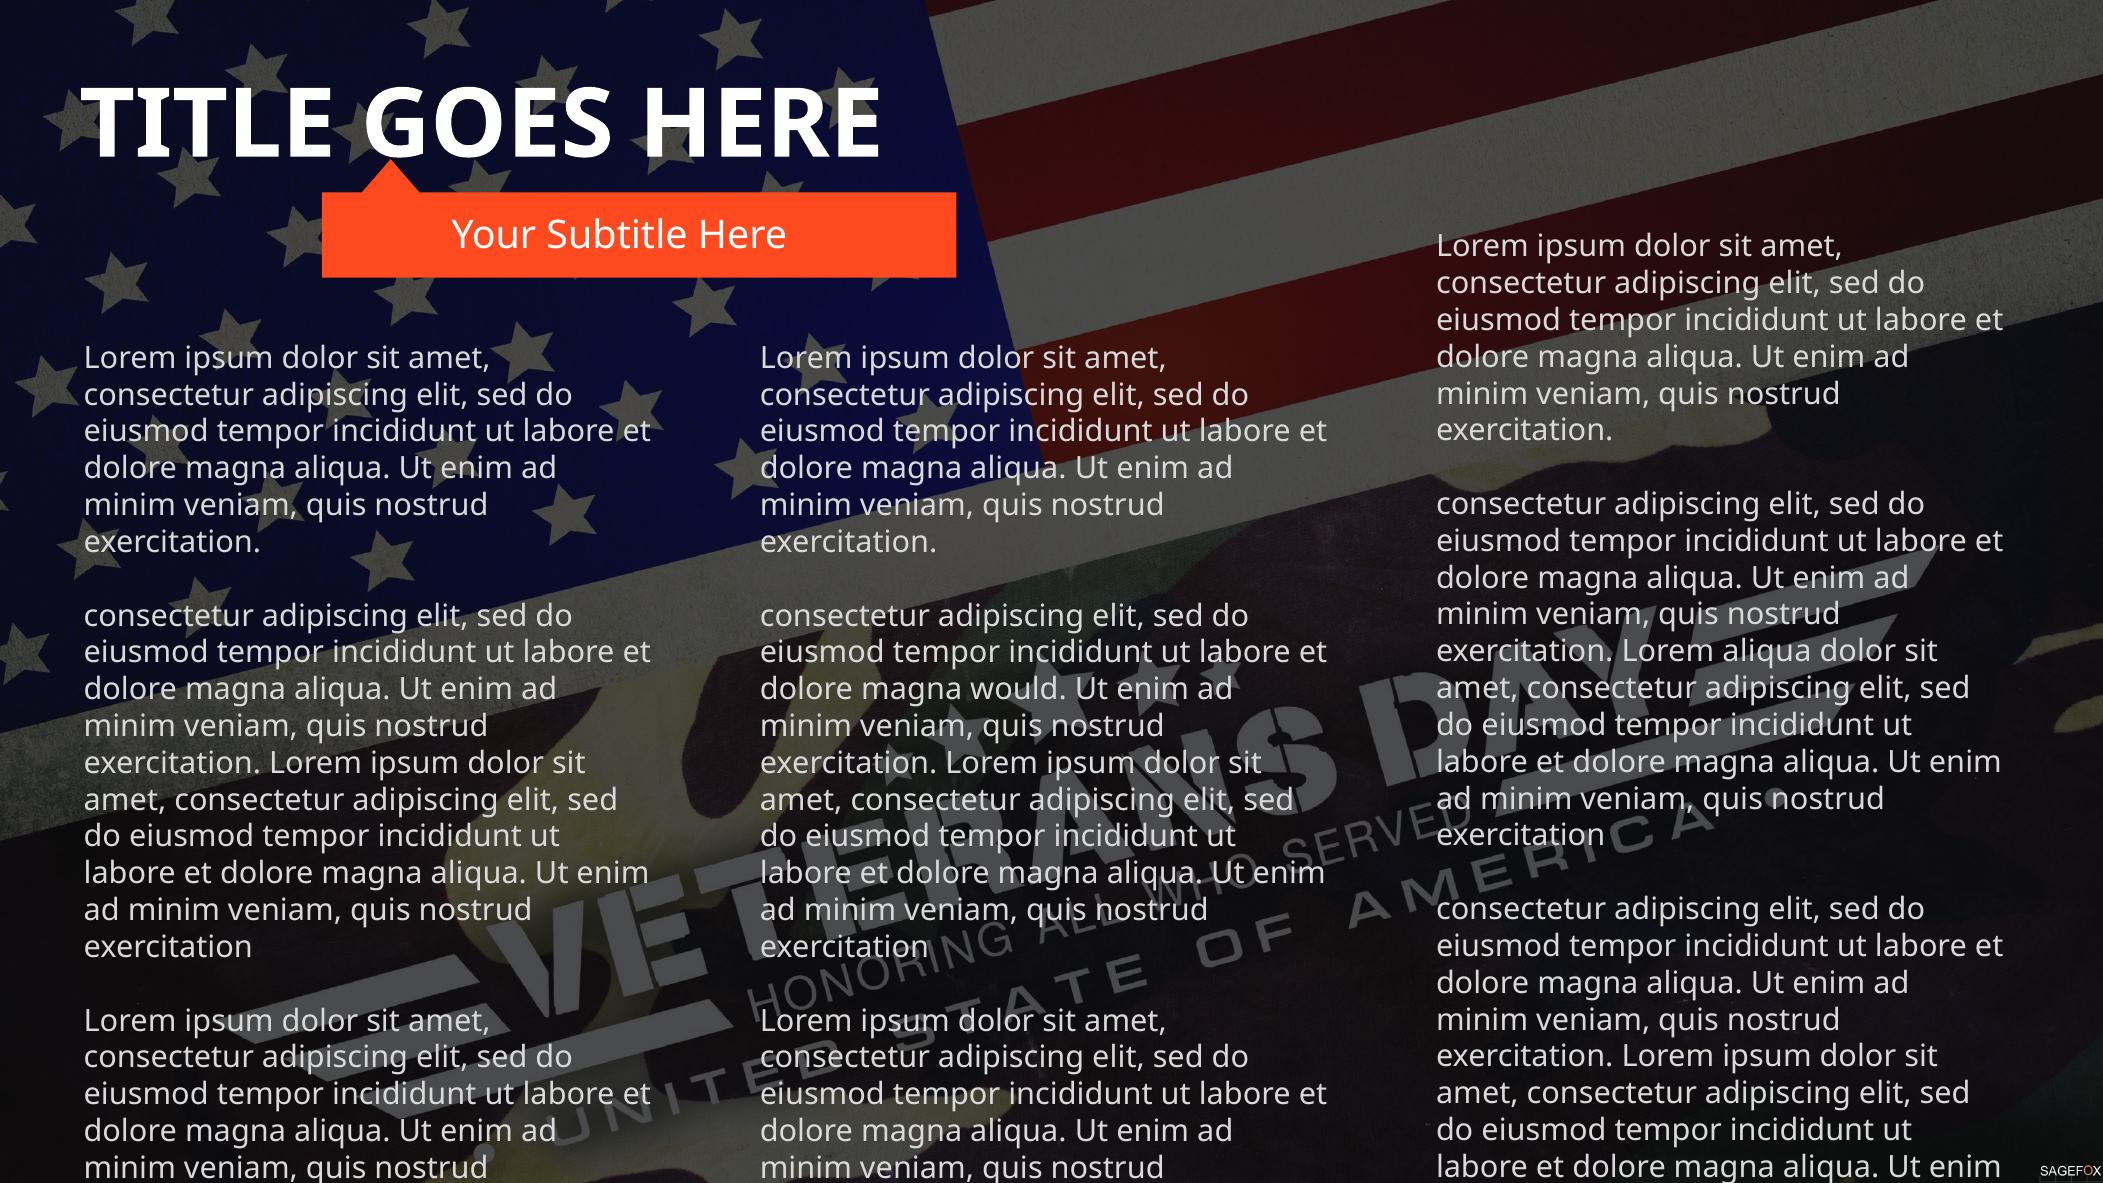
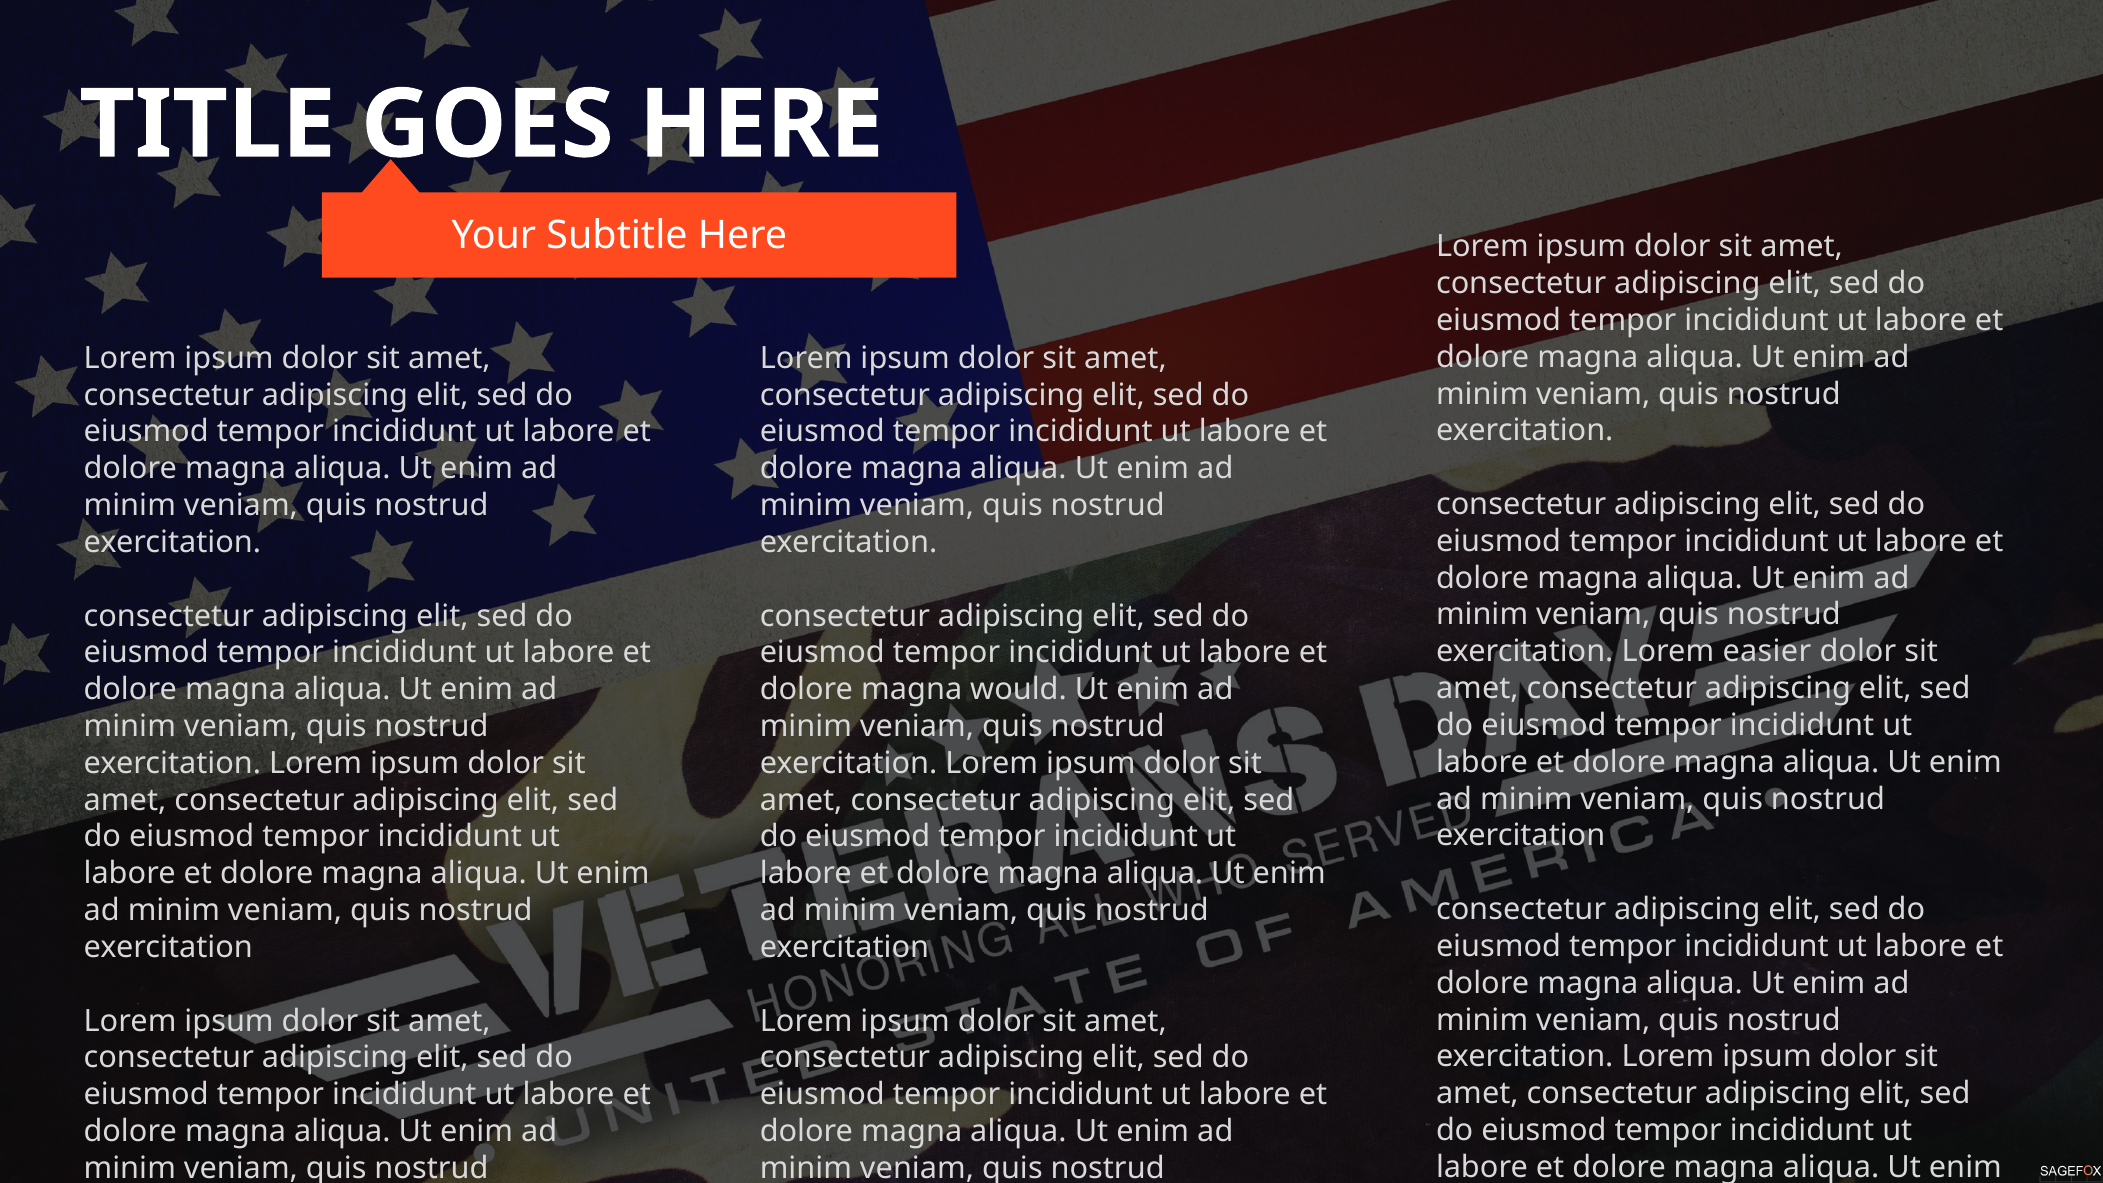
Lorem aliqua: aliqua -> easier (1767, 652)
